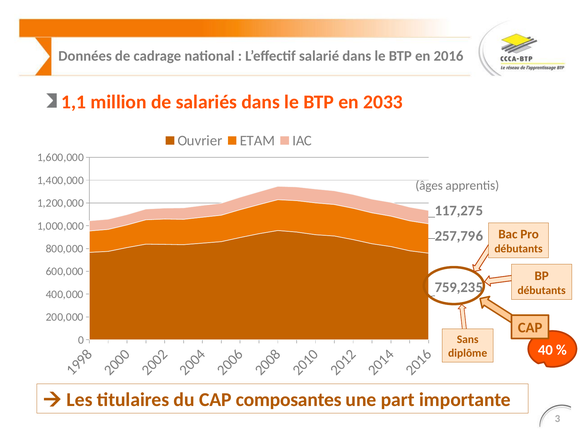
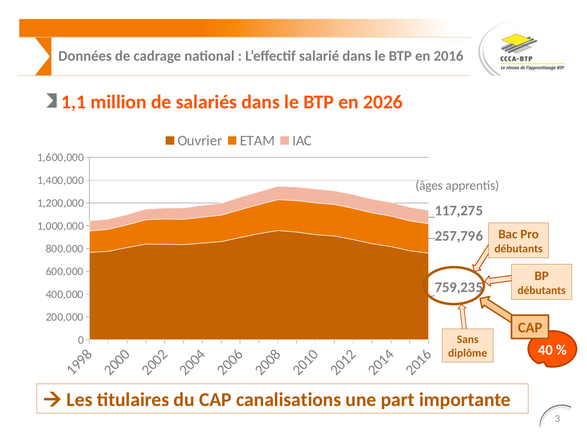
2033: 2033 -> 2026 (383, 102)
composantes: composantes -> canalisations (289, 400)
